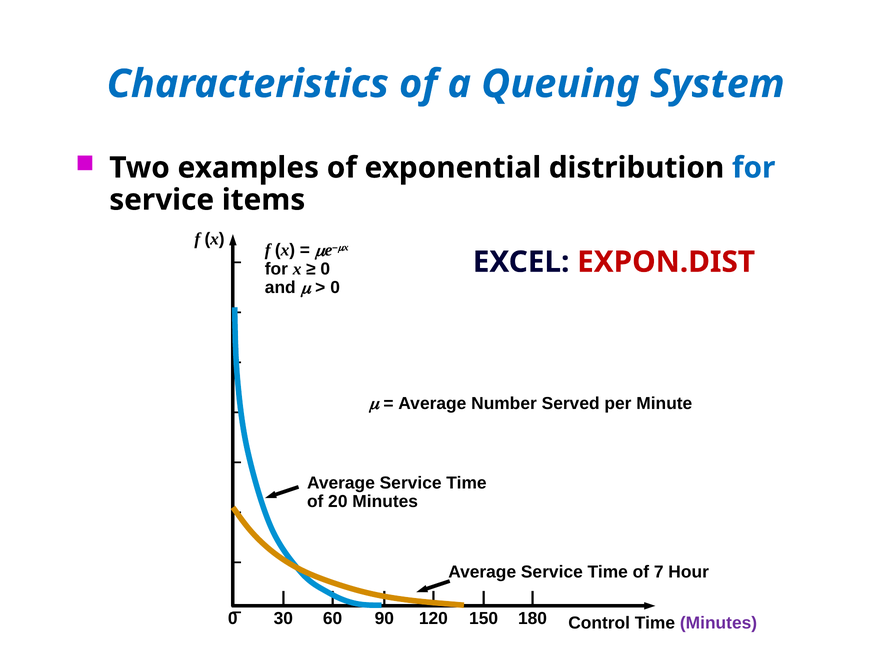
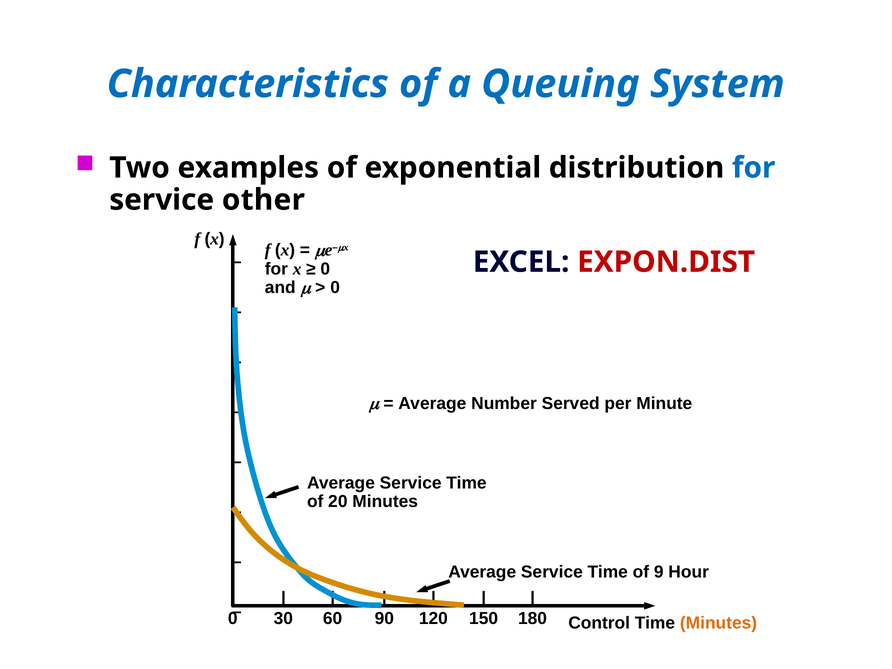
items: items -> other (263, 200)
7: 7 -> 9 (659, 572)
Minutes colour: purple -> orange (719, 623)
